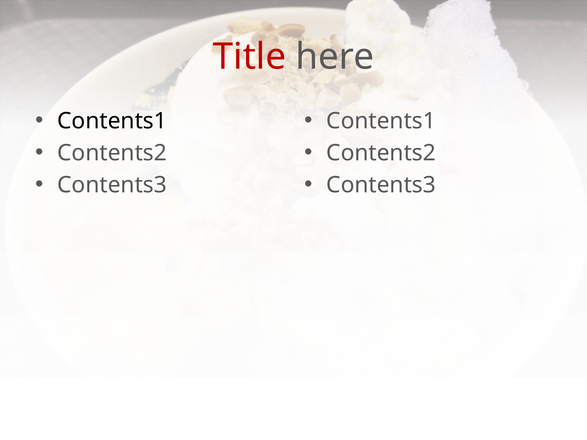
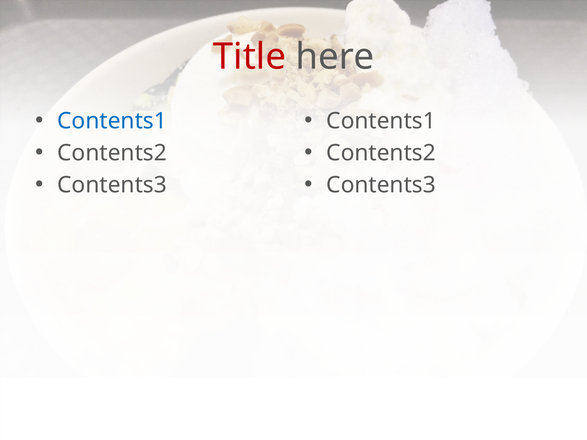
Contents1 colour: black -> blue (112, 121)
